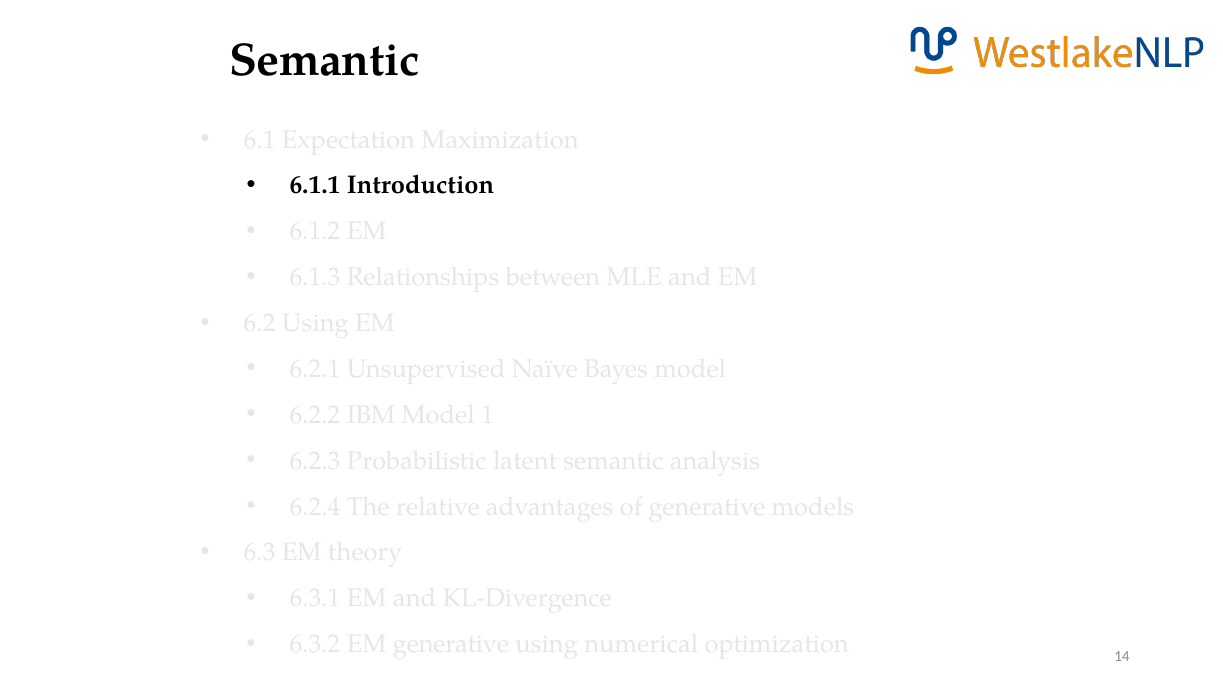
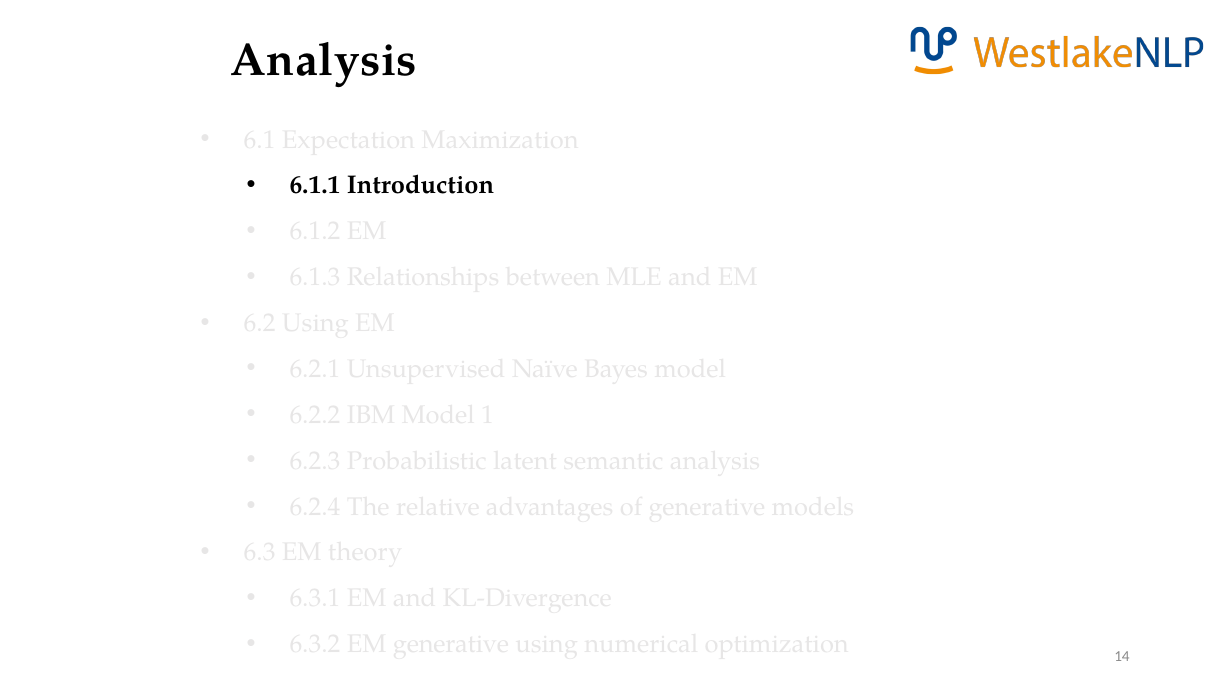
Semantic: Semantic -> Analysis (324, 60)
